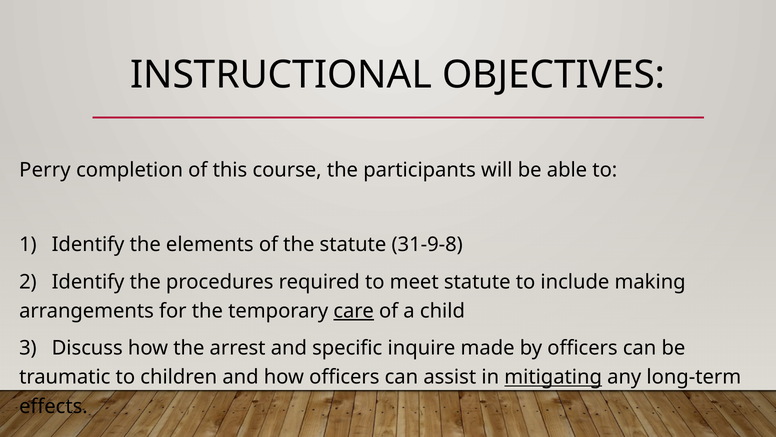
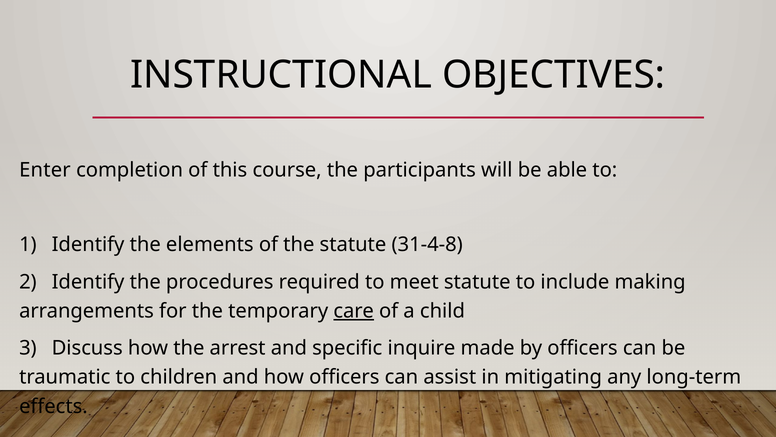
Perry: Perry -> Enter (45, 170)
31-9-8: 31-9-8 -> 31-4-8 (427, 244)
mitigating underline: present -> none (553, 377)
